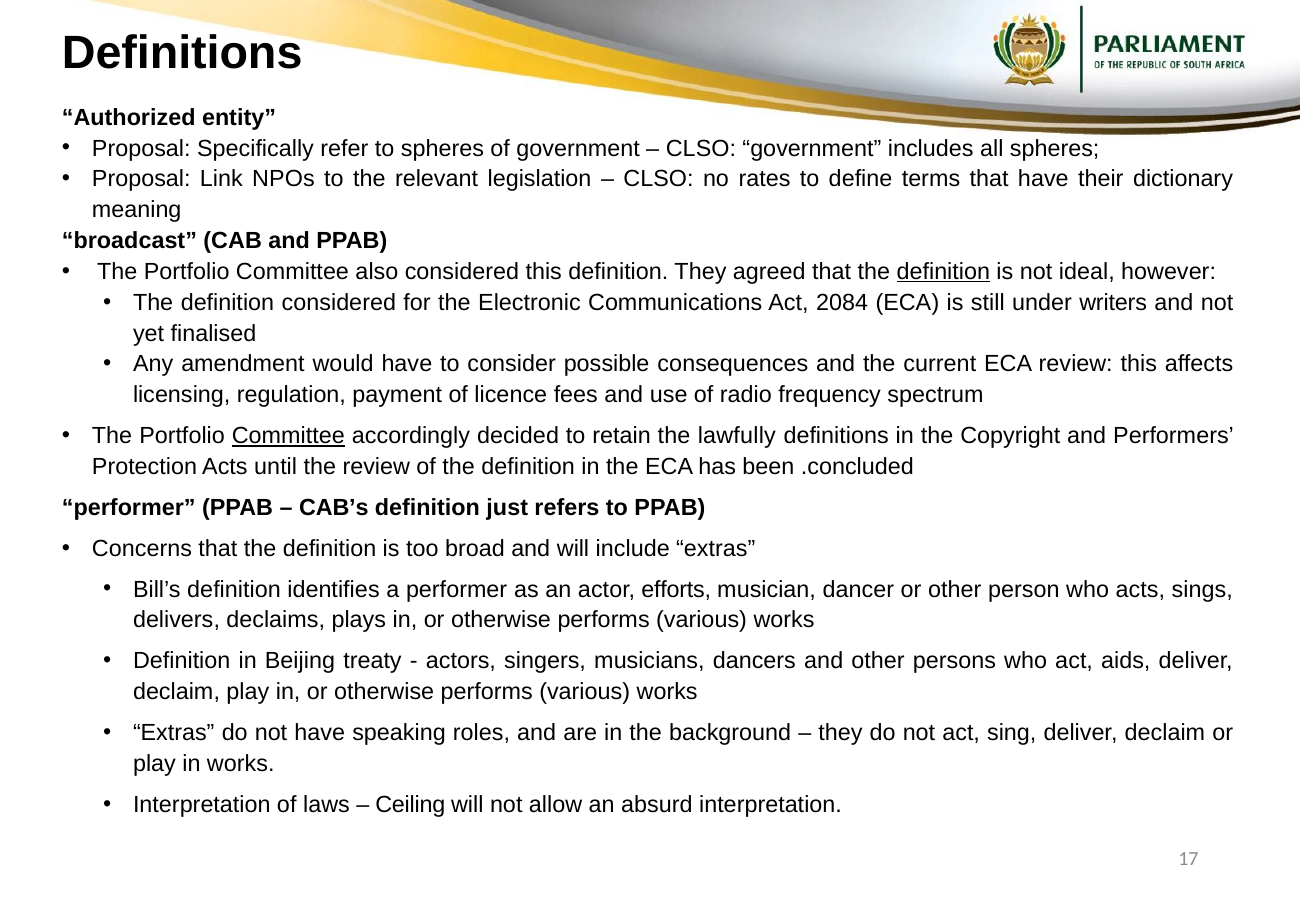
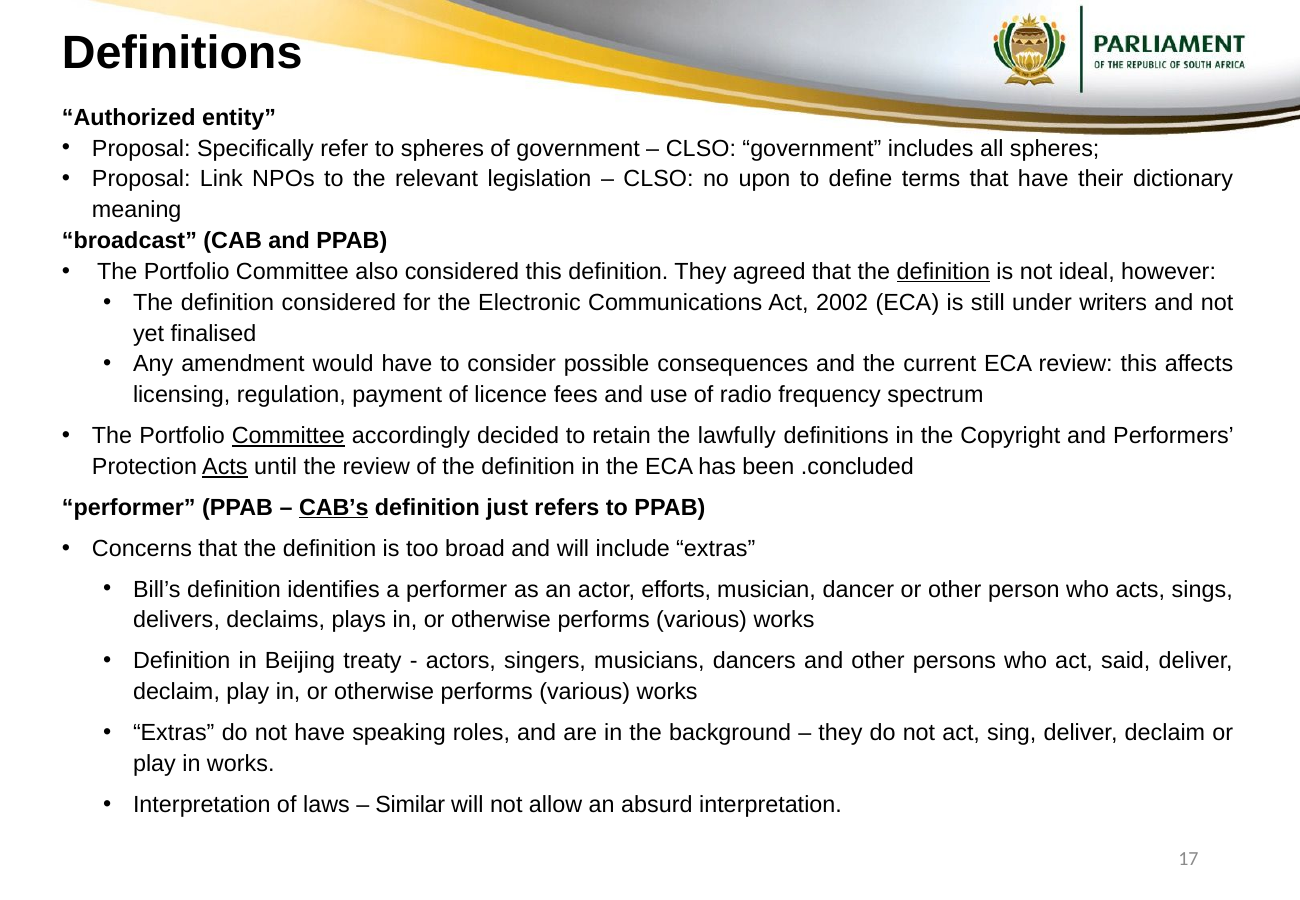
rates: rates -> upon (764, 179)
2084: 2084 -> 2002 (842, 303)
Acts underline: none -> present (225, 467)
CAB’s underline: none -> present (334, 508)
aids: aids -> said (1126, 661)
Ceiling: Ceiling -> Similar (410, 805)
